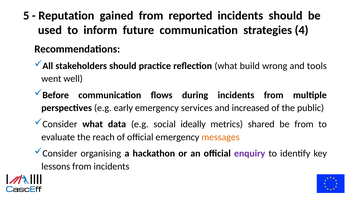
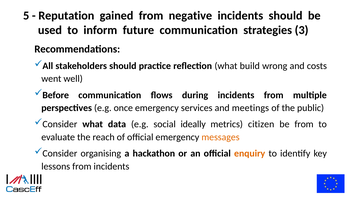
reported: reported -> negative (190, 16)
4: 4 -> 3 (302, 30)
tools: tools -> costs (317, 66)
early: early -> once (123, 108)
increased: increased -> meetings (250, 108)
shared: shared -> citizen (261, 124)
enquiry colour: purple -> orange (250, 153)
